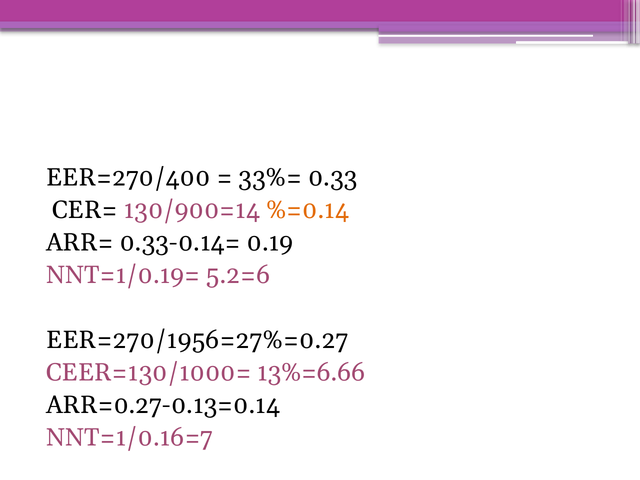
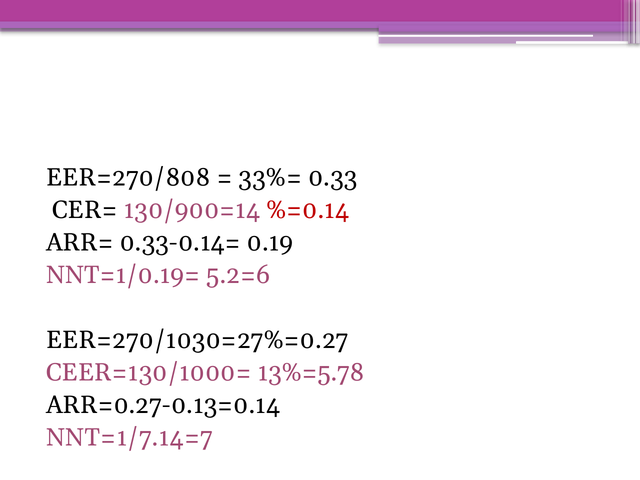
EER=270/400: EER=270/400 -> EER=270/808 (128, 177)
%=0.14 colour: orange -> red (308, 210)
EER=270/1956=27%=0.27: EER=270/1956=27%=0.27 -> EER=270/1030=27%=0.27 (197, 340)
13%=6.66: 13%=6.66 -> 13%=5.78 (311, 373)
NNT=1/0.16=7: NNT=1/0.16=7 -> NNT=1/7.14=7 (129, 438)
